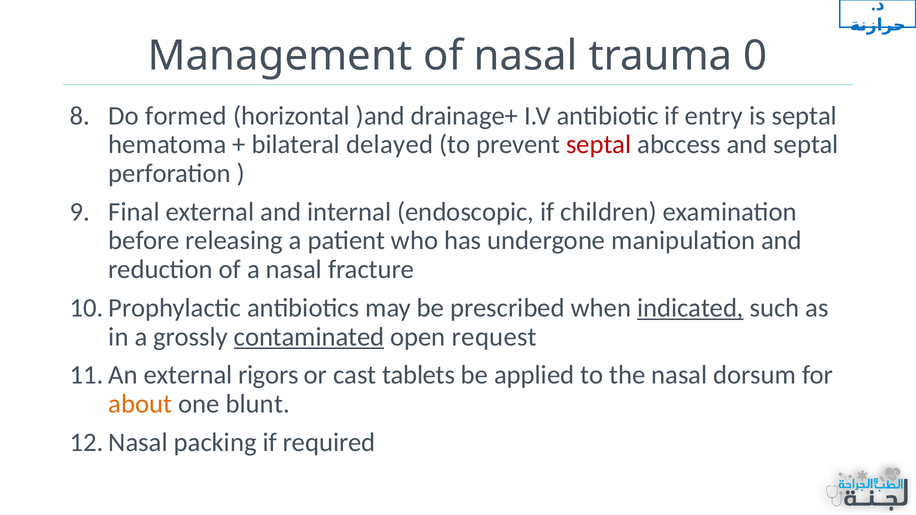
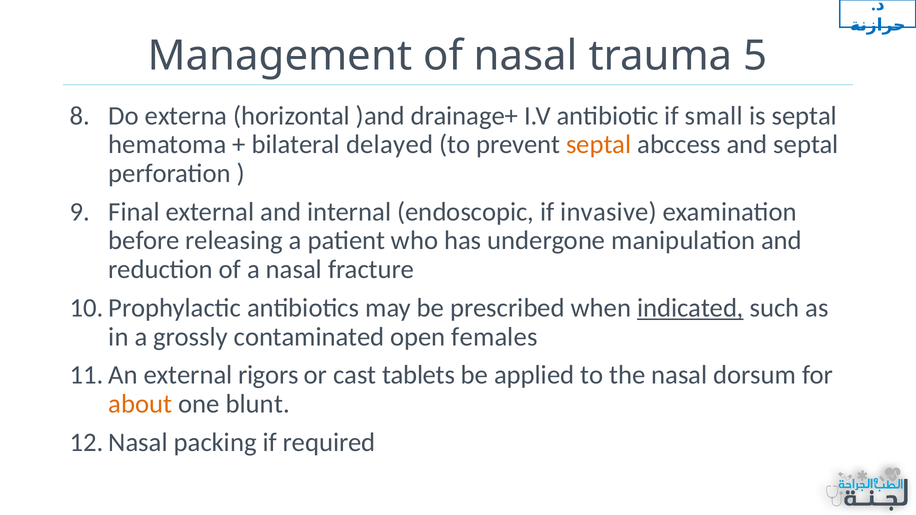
0: 0 -> 5 (755, 56)
formed: formed -> externa (186, 116)
entry: entry -> small (714, 116)
septal colour: red -> orange (599, 145)
children: children -> invasive (609, 212)
contaminated underline: present -> none (309, 337)
request: request -> females (494, 337)
